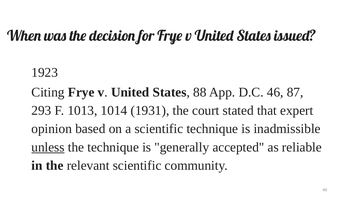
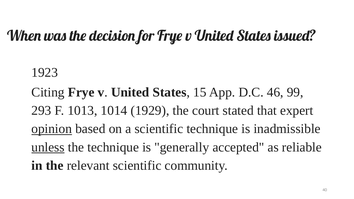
88: 88 -> 15 (200, 92)
87: 87 -> 99 (295, 92)
1931: 1931 -> 1929 (150, 111)
opinion underline: none -> present (52, 129)
